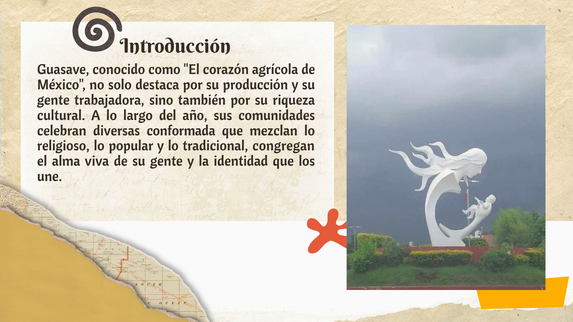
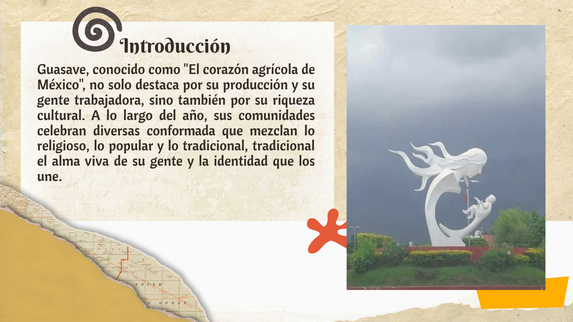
tradicional congregan: congregan -> tradicional (284, 146)
